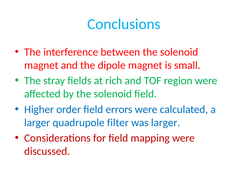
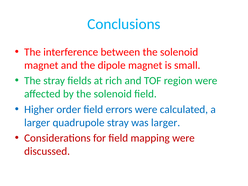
quadrupole filter: filter -> stray (118, 123)
